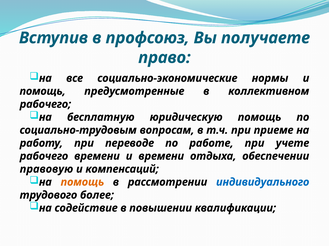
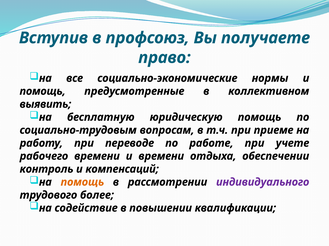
рабочего: рабочего -> выявить (45, 104)
правовую: правовую -> контроль (47, 170)
индивидуального colour: blue -> purple (263, 183)
